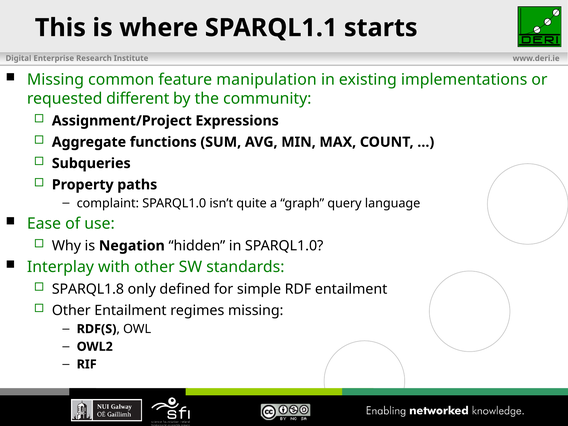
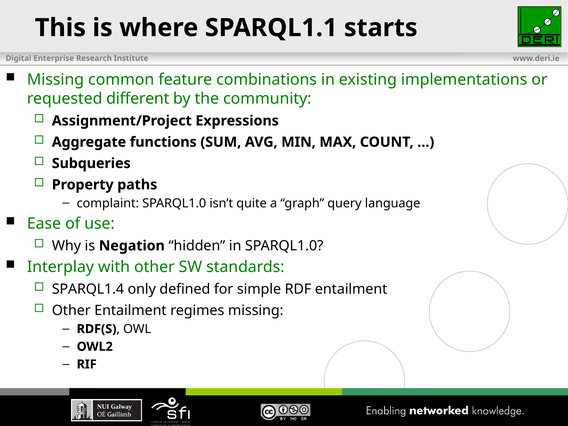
manipulation: manipulation -> combinations (267, 80)
SPARQL1.8: SPARQL1.8 -> SPARQL1.4 (88, 289)
